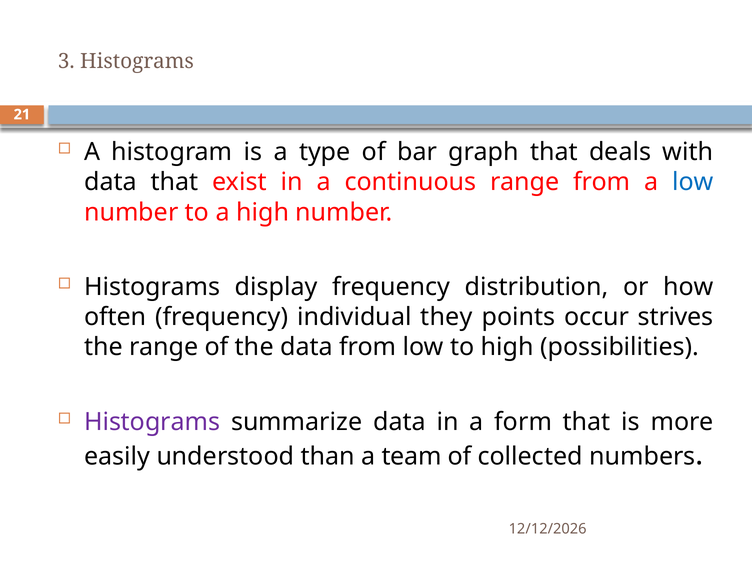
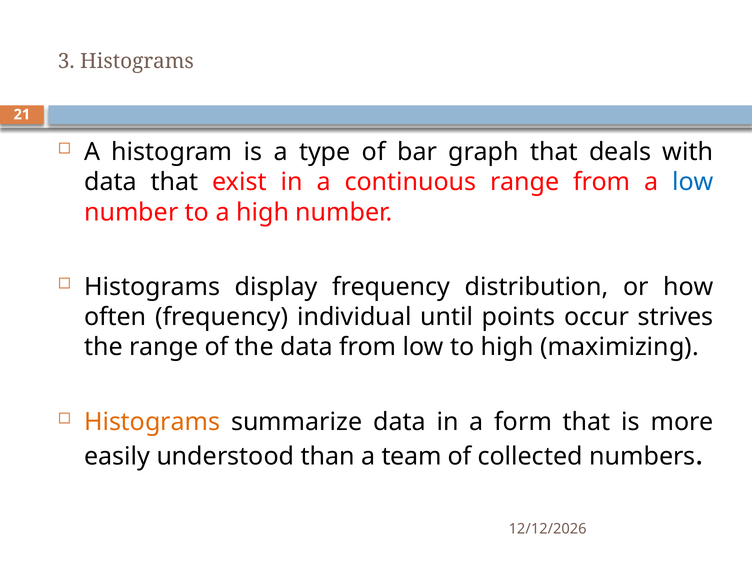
they: they -> until (447, 317)
possibilities: possibilities -> maximizing (620, 347)
Histograms colour: purple -> orange (152, 422)
